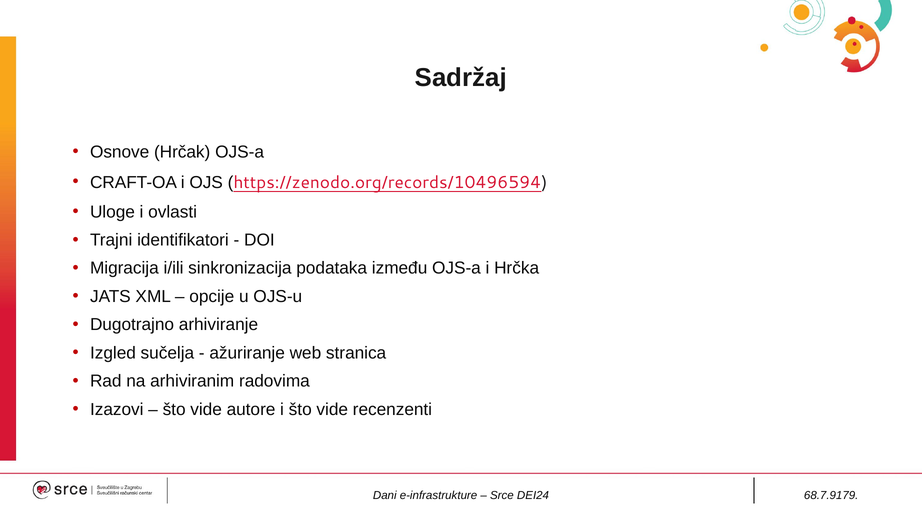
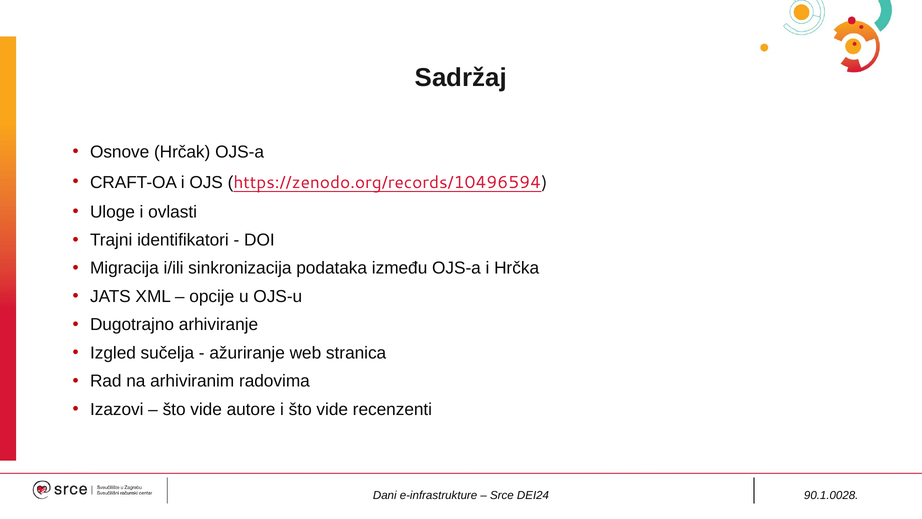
68.7.9179: 68.7.9179 -> 90.1.0028 (831, 495)
